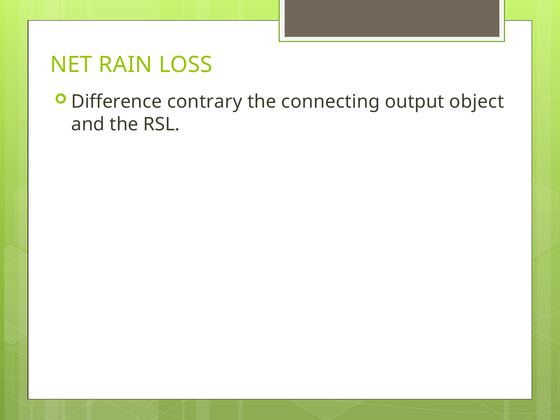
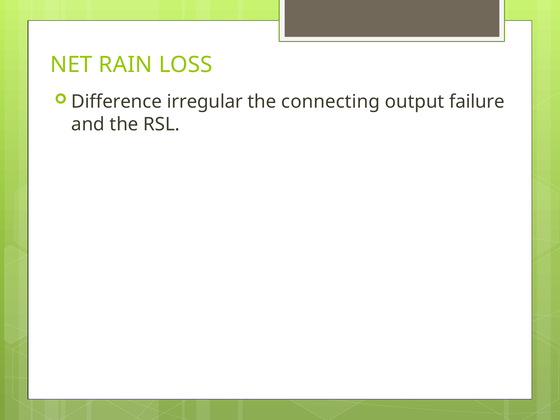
contrary: contrary -> irregular (205, 102)
object: object -> failure (477, 102)
